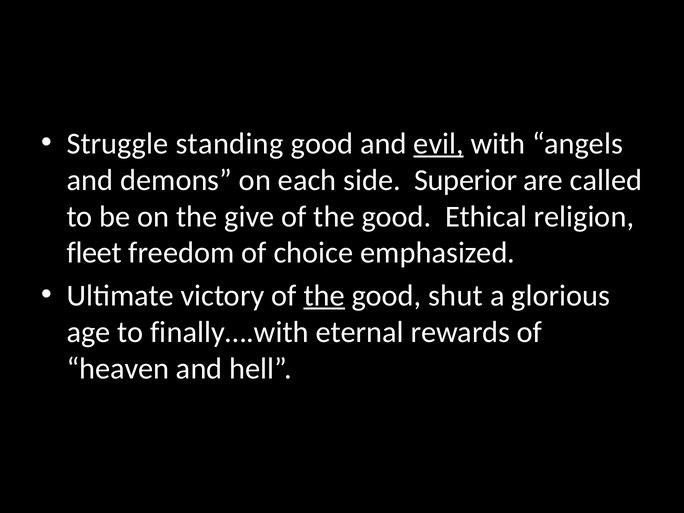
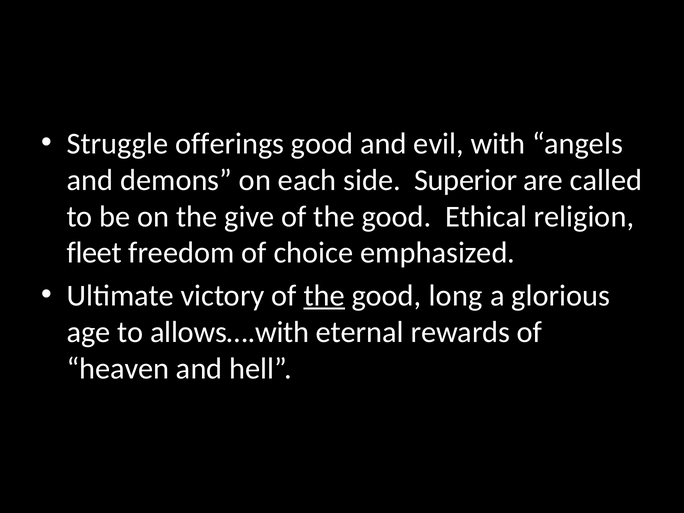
standing: standing -> offerings (230, 143)
evil underline: present -> none (439, 143)
shut: shut -> long (456, 296)
finally….with: finally….with -> allows….with (230, 332)
